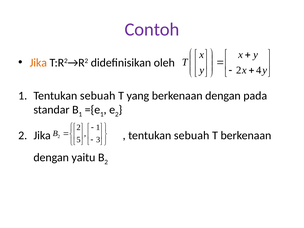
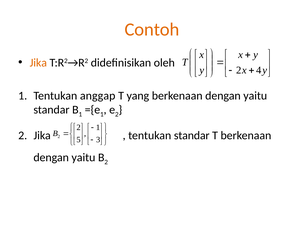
Contoh colour: purple -> orange (152, 29)
sebuah: sebuah -> anggap (98, 96)
yang berkenaan dengan pada: pada -> yaitu (255, 96)
sebuah: sebuah -> standar (192, 135)
